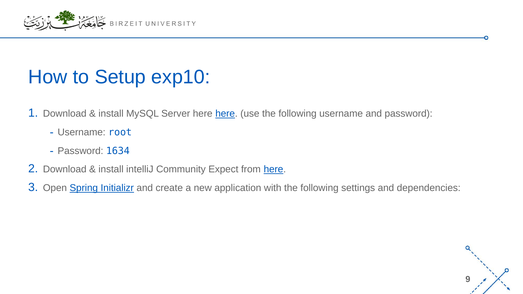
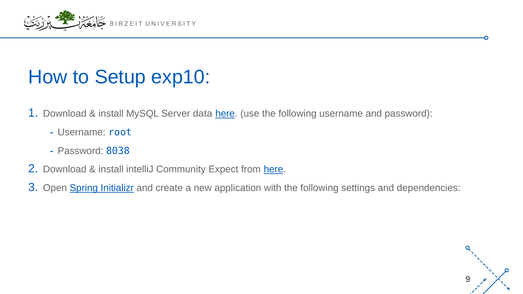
Server here: here -> data (203, 114)
1634: 1634 -> 8038 (118, 151)
